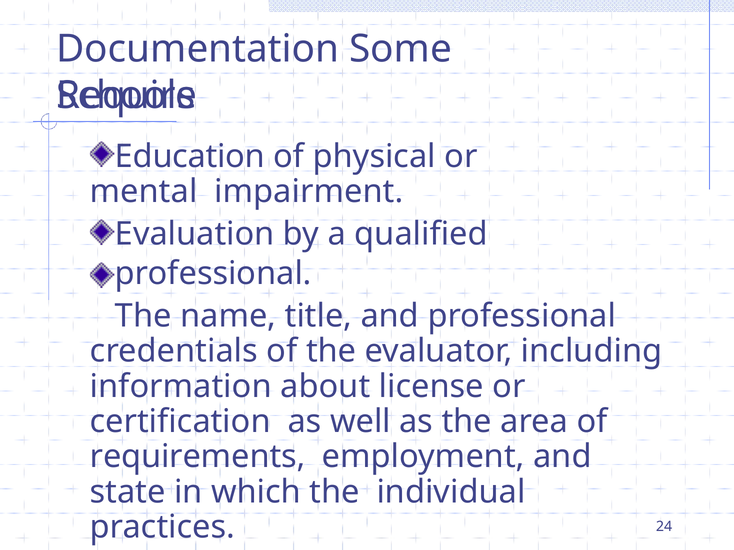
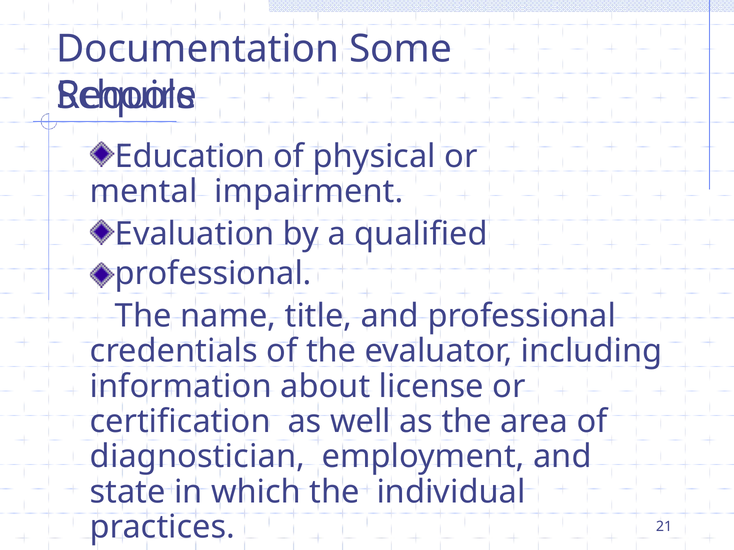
requirements: requirements -> diagnostician (197, 457)
24: 24 -> 21 (664, 527)
